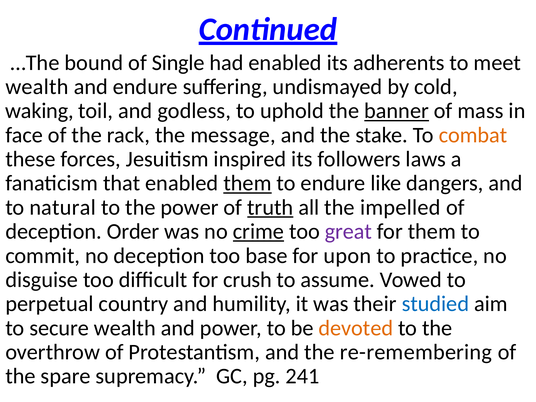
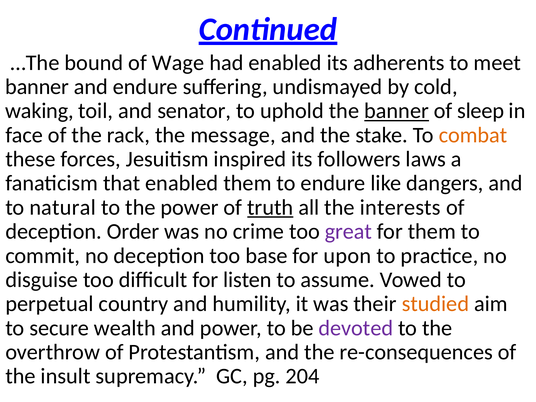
Single: Single -> Wage (178, 63)
wealth: wealth -> banner (37, 87)
godless: godless -> senator (194, 111)
mass: mass -> sleep (481, 111)
them underline: present -> none (247, 183)
impelled: impelled -> interests (400, 207)
crime underline: present -> none (258, 232)
crush: crush -> listen (247, 280)
studied colour: blue -> orange (435, 304)
devoted colour: orange -> purple (356, 328)
re-remembering: re-remembering -> re-consequences (416, 352)
spare: spare -> insult (66, 376)
241: 241 -> 204 (303, 376)
